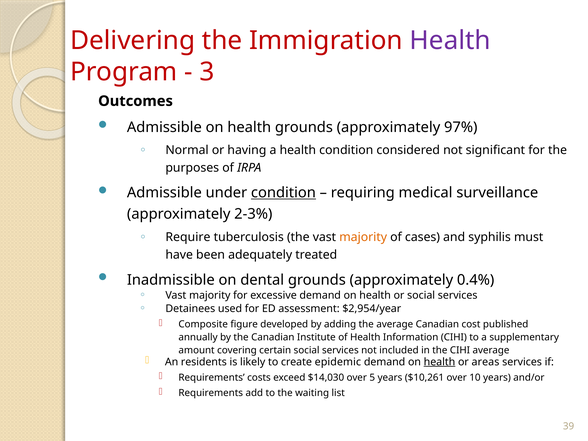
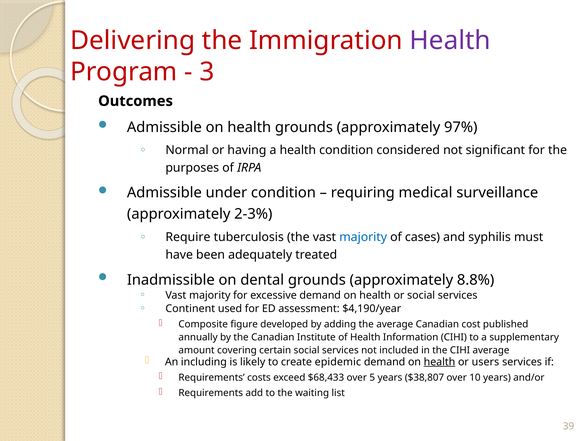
condition underline: present -> none (283, 193)
majority colour: orange -> blue (363, 237)
0.4%: 0.4% -> 8.8% (476, 280)
Detainees: Detainees -> Continent (190, 309)
$2,954/year: $2,954/year -> $4,190/year (372, 309)
residents: residents -> including (204, 362)
areas: areas -> users (485, 362)
$14,030: $14,030 -> $68,433 (326, 378)
$10,261: $10,261 -> $38,807 (424, 378)
